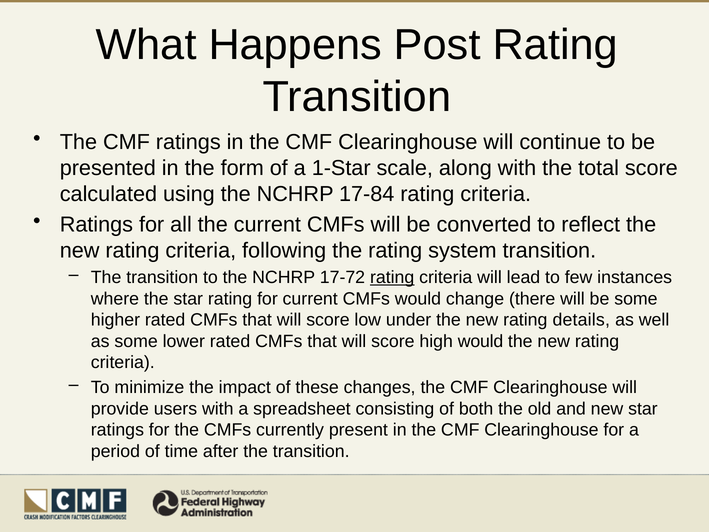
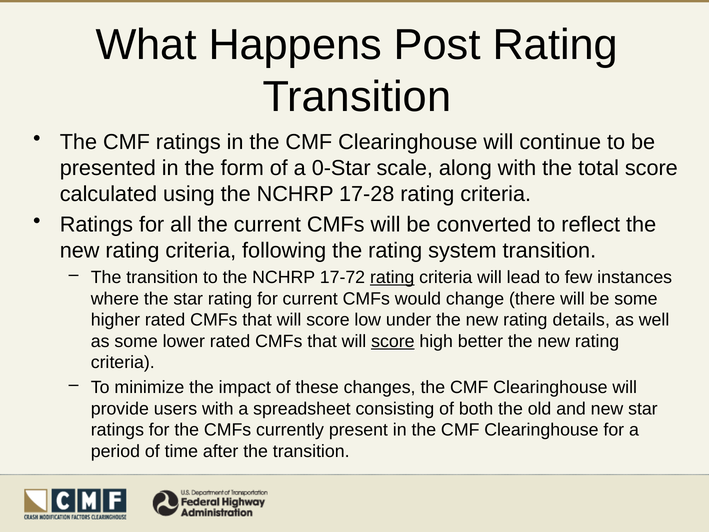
1-Star: 1-Star -> 0-Star (341, 168)
17-84: 17-84 -> 17-28 (367, 194)
score underline: none -> present (393, 341)
high would: would -> better (480, 341)
